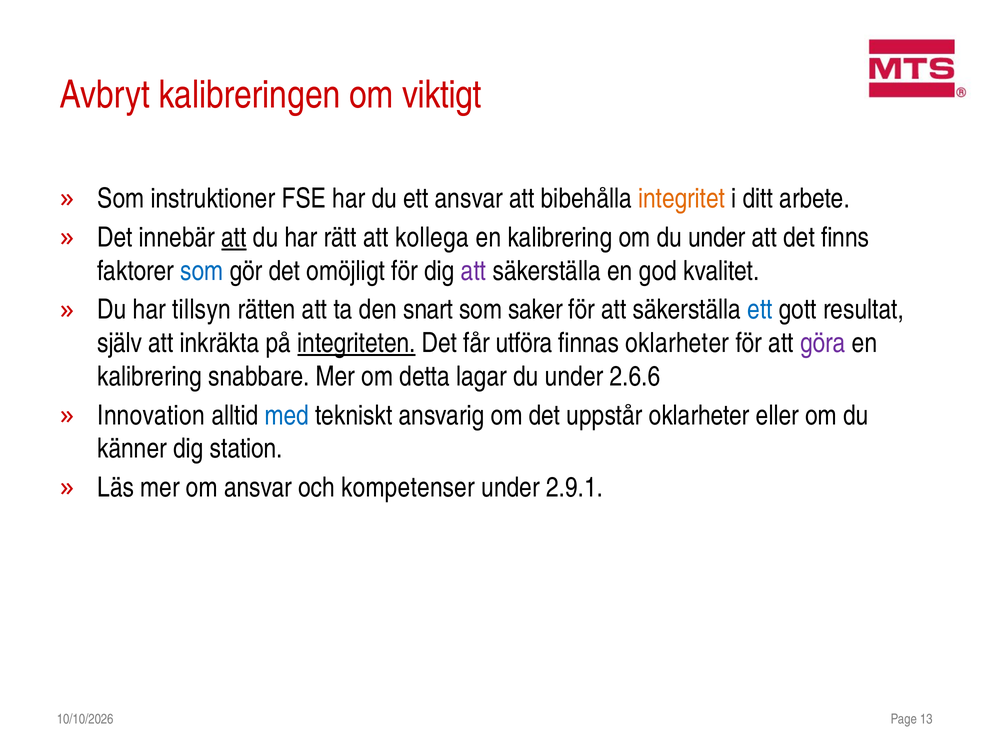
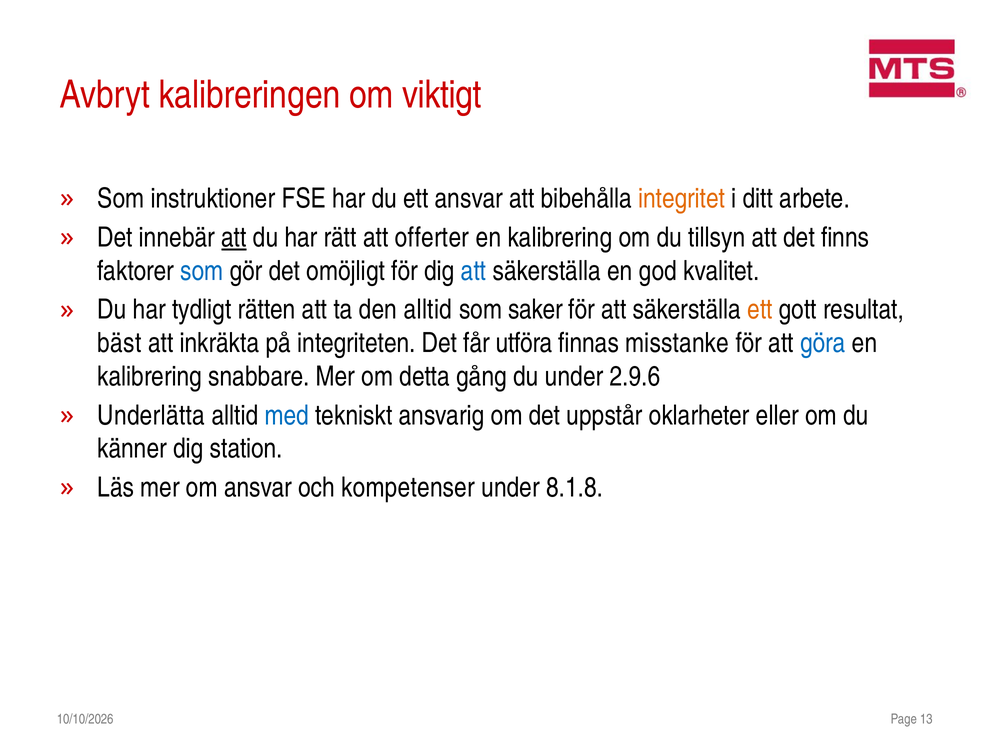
kollega: kollega -> offerter (432, 237)
om du under: under -> tillsyn (717, 237)
att colour: purple -> blue (474, 271)
tillsyn: tillsyn -> tydligt (202, 309)
den snart: snart -> alltid (428, 309)
ett colour: blue -> orange (760, 309)
själv: själv -> bäst (119, 343)
integriteten underline: present -> none (356, 343)
finnas oklarheter: oklarheter -> misstanke (677, 343)
göra colour: purple -> blue (823, 343)
lagar: lagar -> gång (482, 376)
2.6.6: 2.6.6 -> 2.9.6 (635, 376)
Innovation: Innovation -> Underlätta (151, 415)
2.9.1: 2.9.1 -> 8.1.8 (575, 487)
